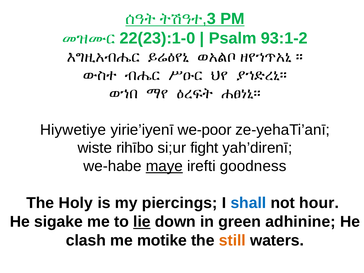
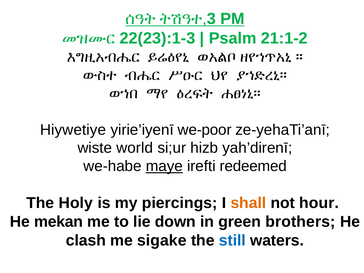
22(23):1-0: 22(23):1-0 -> 22(23):1-3 (158, 38)
93:1-2: 93:1-2 -> 21:1-2 (284, 38)
rihībo: rihībo -> world (135, 148)
fight: fight -> hizb (204, 148)
goodness: goodness -> redeemed (253, 166)
shall colour: blue -> orange (248, 203)
sigake: sigake -> mekan (59, 222)
lie underline: present -> none (142, 222)
adhinine: adhinine -> brothers (300, 222)
motike: motike -> sigake (162, 241)
still colour: orange -> blue (232, 241)
